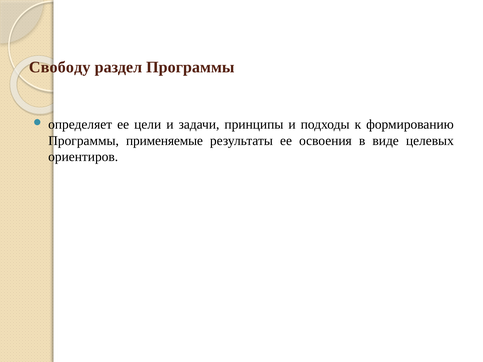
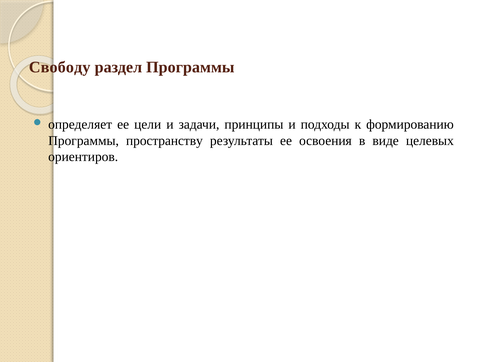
применяемые: применяемые -> пространству (164, 141)
